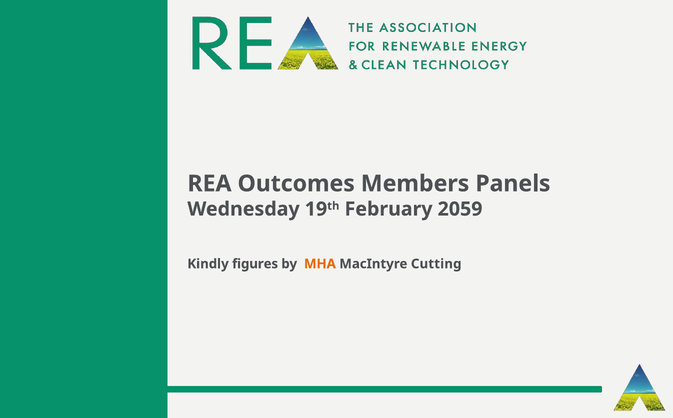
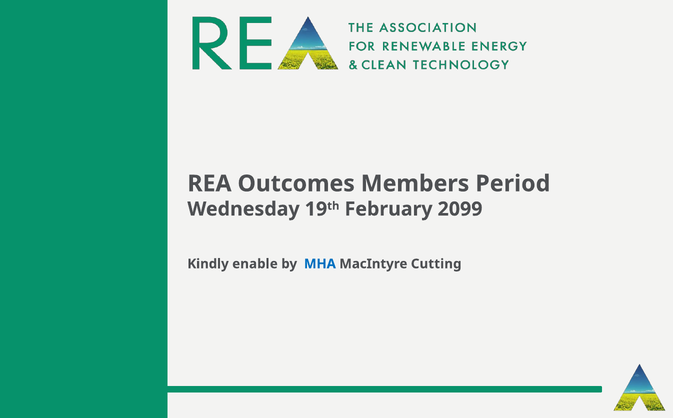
Panels: Panels -> Period (513, 183)
2059: 2059 -> 2099 (460, 209)
figures: figures -> enable (255, 264)
MHA colour: orange -> blue (320, 264)
